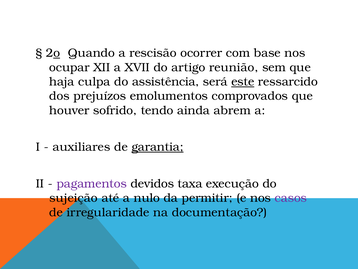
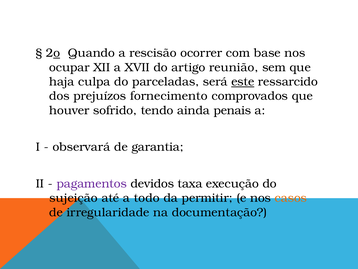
assistência: assistência -> parceladas (166, 82)
emolumentos: emolumentos -> fornecimento (169, 96)
abrem: abrem -> penais (232, 110)
auxiliares: auxiliares -> observará (81, 147)
garantia underline: present -> none (158, 147)
nulo: nulo -> todo (147, 198)
casos colour: purple -> orange (291, 198)
